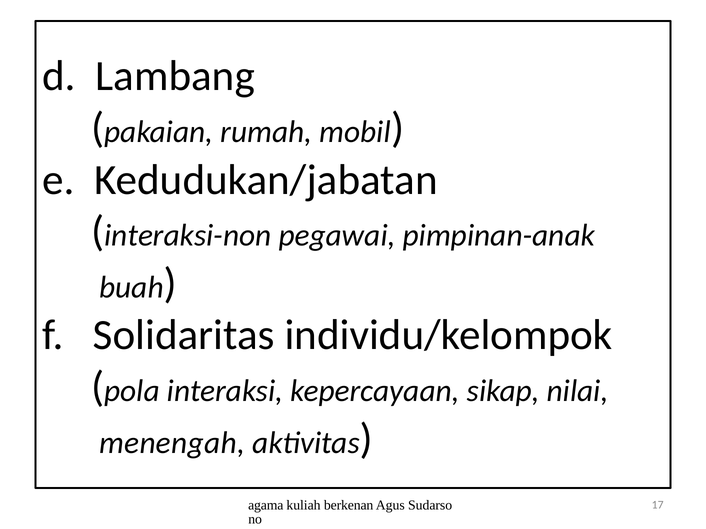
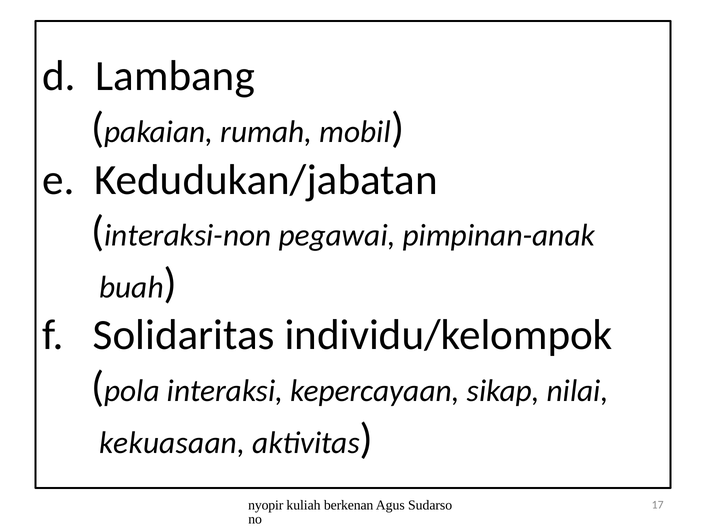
menengah: menengah -> kekuasaan (172, 443)
agama: agama -> nyopir (266, 506)
